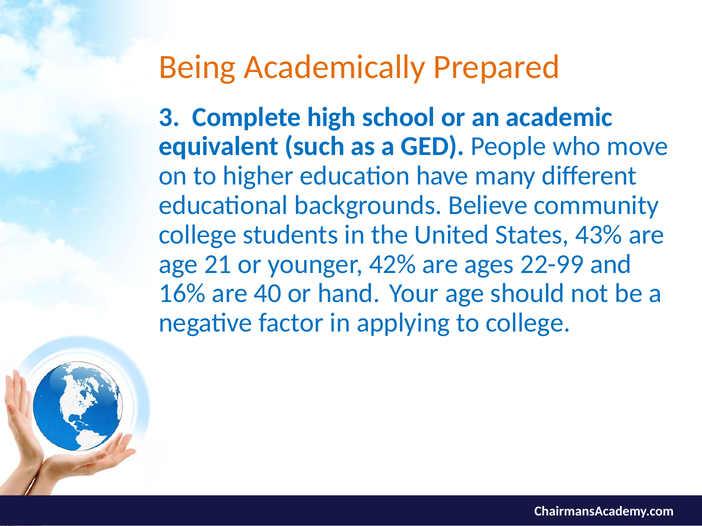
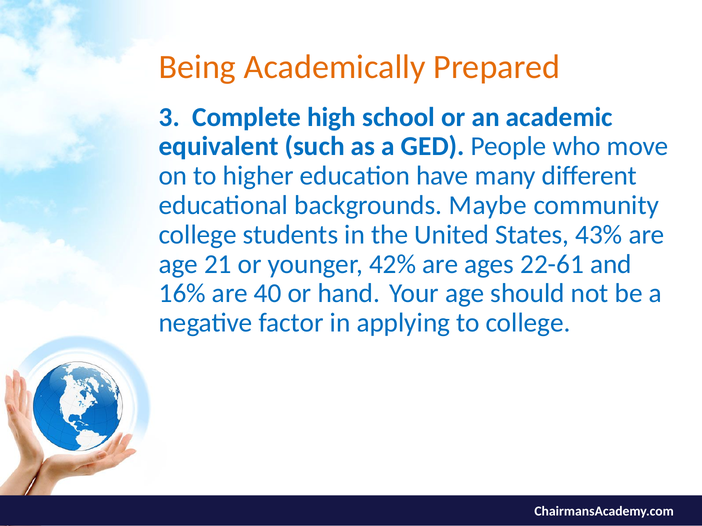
Believe: Believe -> Maybe (488, 205)
22-99: 22-99 -> 22-61 (552, 264)
